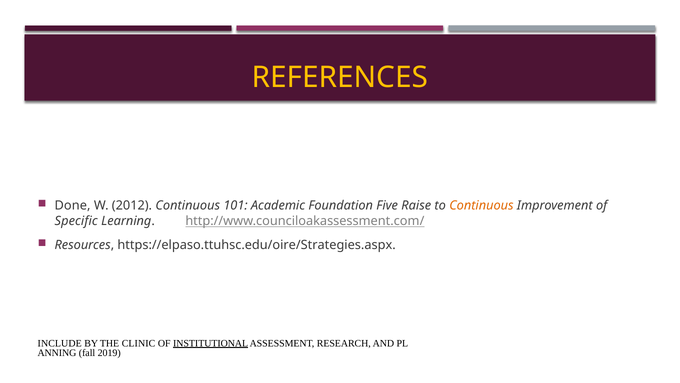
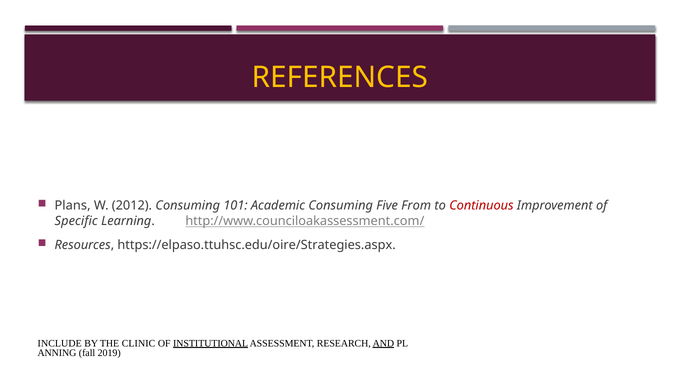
Done: Done -> Plans (73, 205)
2012 Continuous: Continuous -> Consuming (188, 205)
Academic Foundation: Foundation -> Consuming (341, 205)
Raise: Raise -> From (416, 205)
Continuous colour: orange -> red (481, 205)
AND underline: none -> present (383, 343)
